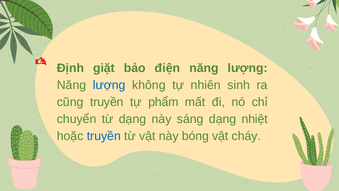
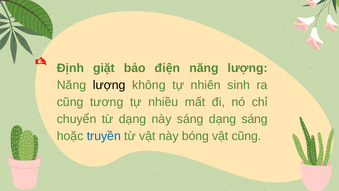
lượng colour: blue -> black (109, 85)
cũng truyền: truyền -> tương (107, 102)
phẩm: phẩm -> nhiều (163, 102)
dạng nhiệt: nhiệt -> sáng (255, 119)
vật cháy: cháy -> cũng (246, 136)
